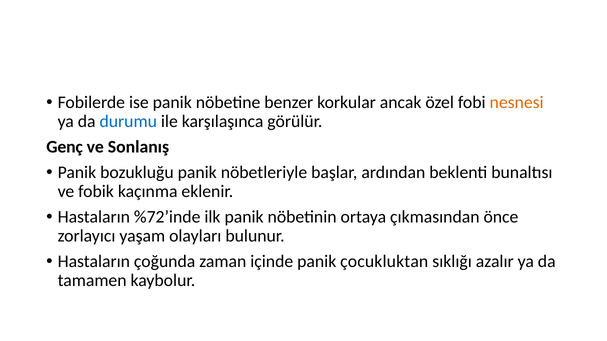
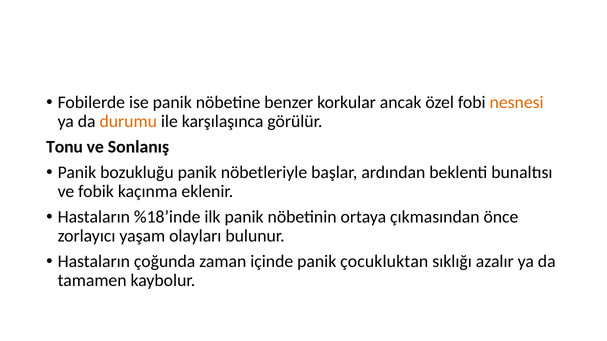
durumu colour: blue -> orange (128, 122)
Genç: Genç -> Tonu (65, 147)
%72’inde: %72’inde -> %18’inde (167, 217)
